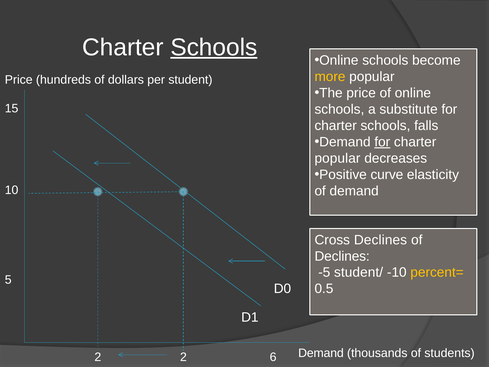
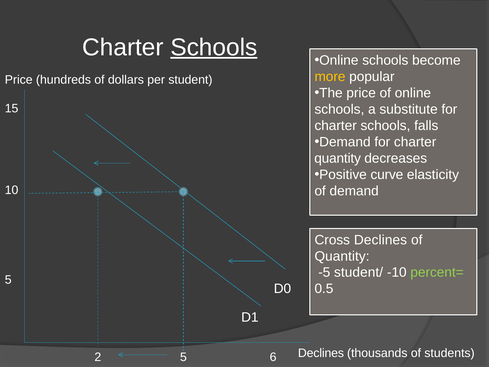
for underline: present -> none (382, 142)
popular: popular -> quantity (338, 158)
Declines: Declines -> Quantity (342, 256)
percent= colour: yellow -> light green (437, 272)
Demand: Demand -> Declines (321, 353)
2 2: 2 -> 5 (183, 357)
